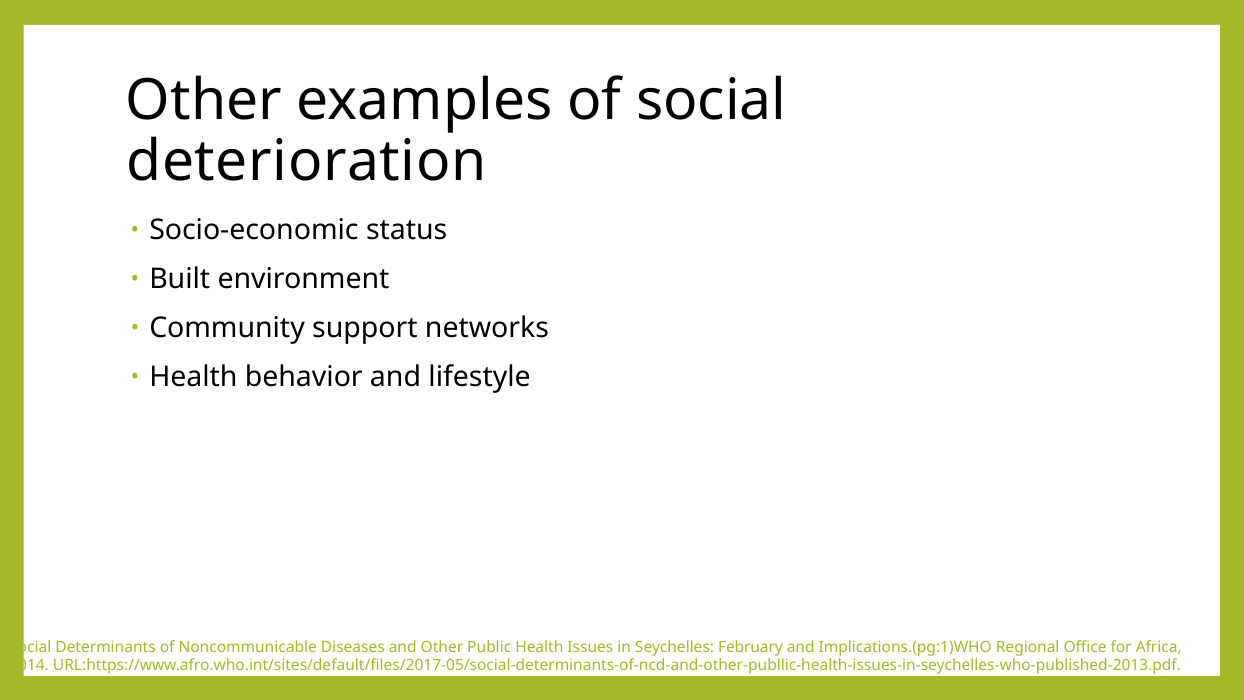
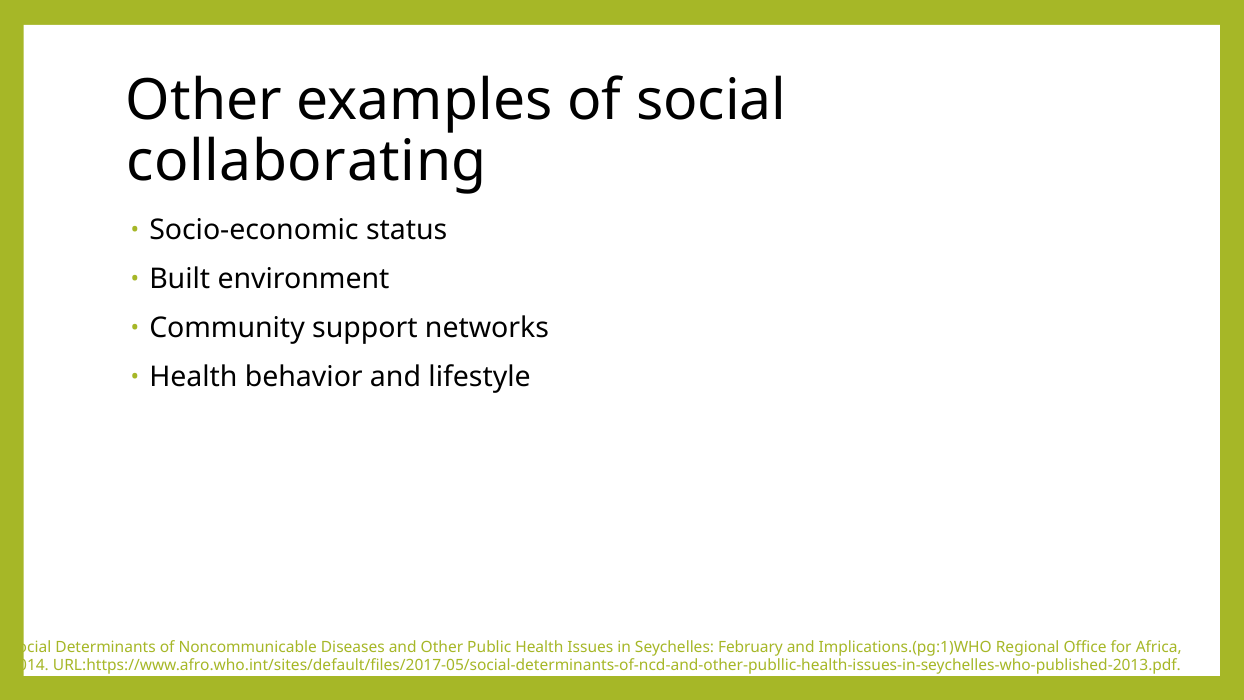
deterioration: deterioration -> collaborating (307, 162)
